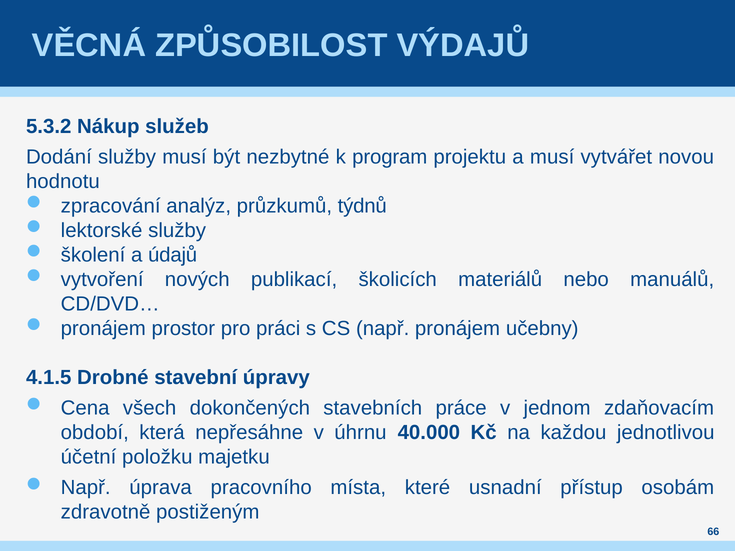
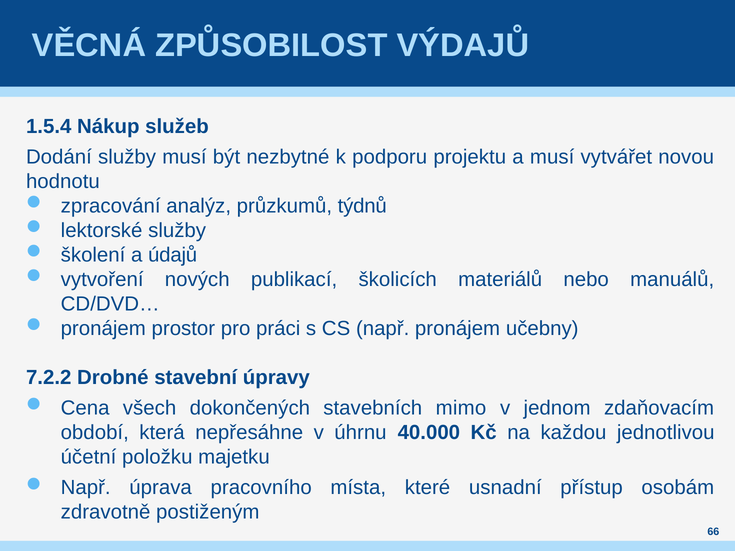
5.3.2: 5.3.2 -> 1.5.4 (49, 126)
program: program -> podporu (390, 157)
4.1.5: 4.1.5 -> 7.2.2 (49, 378)
práce: práce -> mimo (461, 408)
